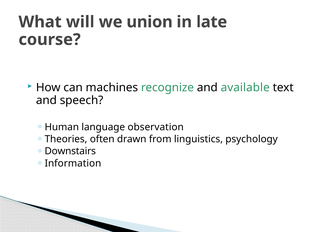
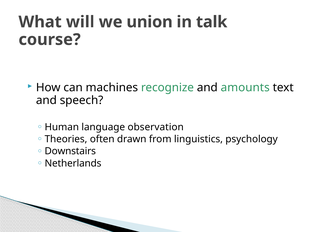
late: late -> talk (212, 22)
available: available -> amounts (245, 88)
Information: Information -> Netherlands (73, 163)
